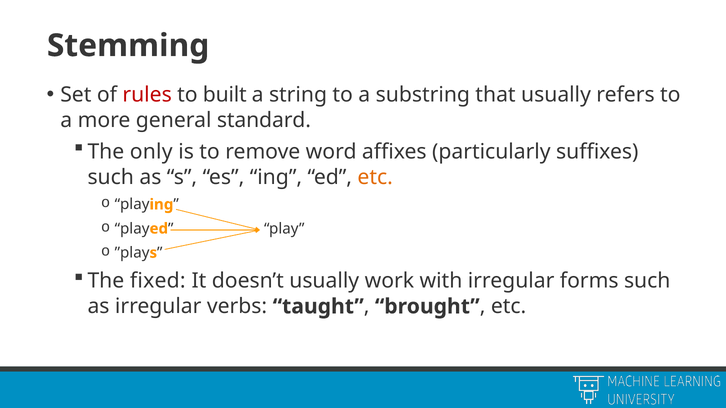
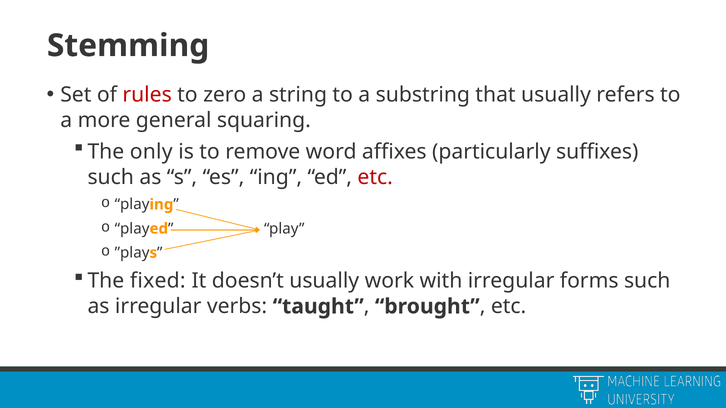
built: built -> zero (225, 95)
standard: standard -> squaring (264, 120)
etc colour: orange -> red (375, 177)
